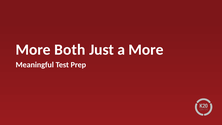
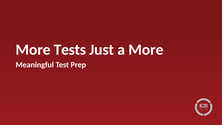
Both: Both -> Tests (70, 50)
